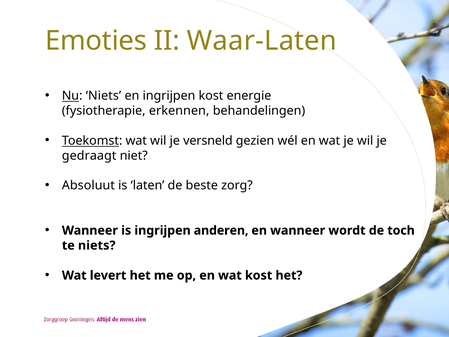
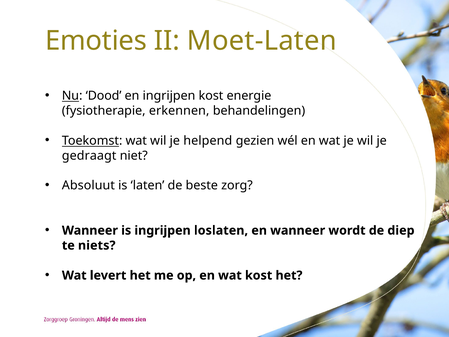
Waar-Laten: Waar-Laten -> Moet-Laten (262, 41)
Nu Niets: Niets -> Dood (104, 96)
versneld: versneld -> helpend (208, 140)
anderen: anderen -> loslaten (221, 230)
toch: toch -> diep (401, 230)
